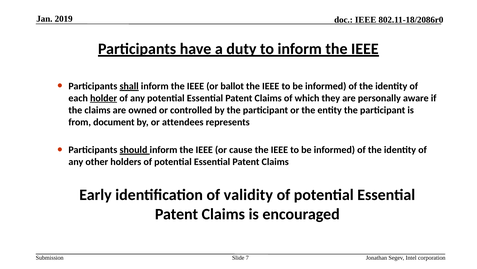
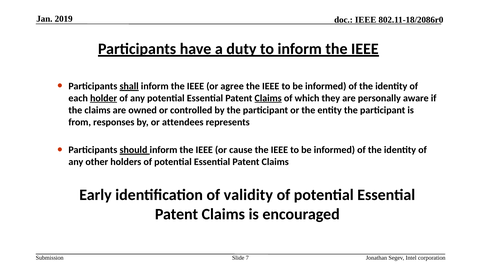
ballot: ballot -> agree (232, 86)
Claims underline: none -> present (268, 98)
document: document -> responses (114, 122)
